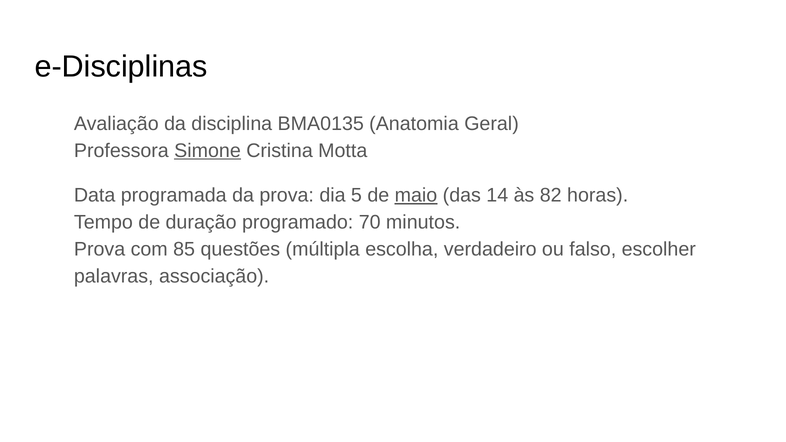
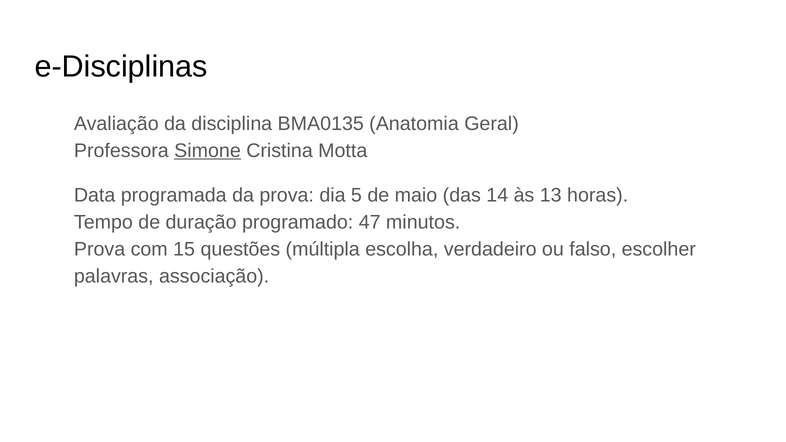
maio underline: present -> none (416, 195)
82: 82 -> 13 (551, 195)
70: 70 -> 47 (370, 222)
85: 85 -> 15 (184, 249)
